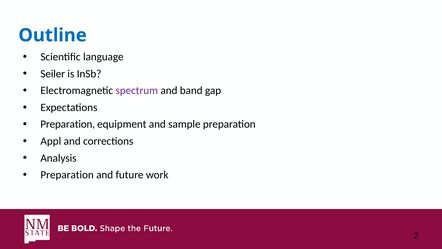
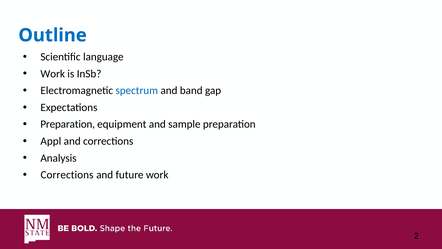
Seiler: Seiler -> Work (53, 74)
spectrum colour: purple -> blue (137, 90)
Preparation: Preparation -> Corrections (67, 175)
